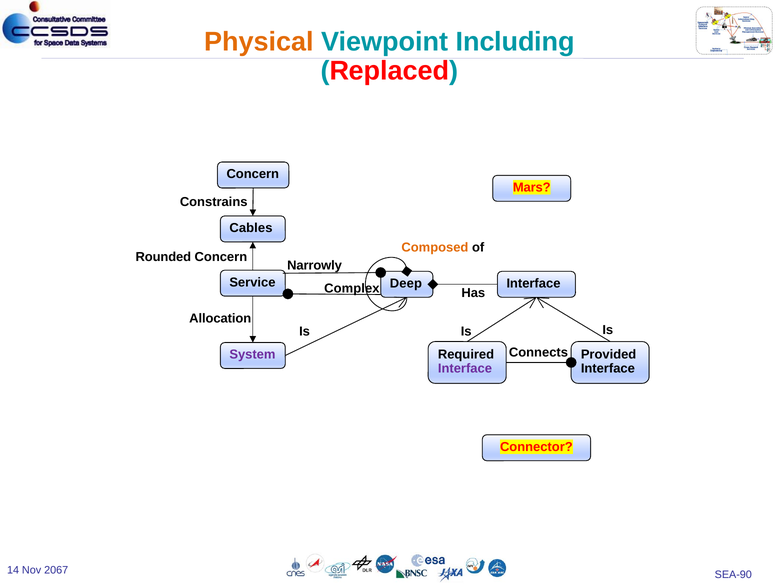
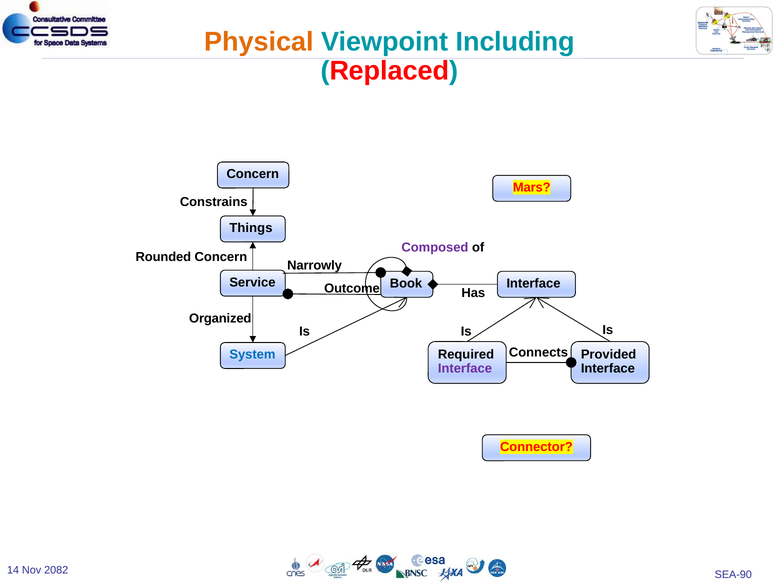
Cables: Cables -> Things (251, 228)
Composed colour: orange -> purple (435, 248)
Deep: Deep -> Book (406, 284)
Complex: Complex -> Outcome (352, 289)
Allocation: Allocation -> Organized (220, 319)
System colour: purple -> blue (252, 355)
2067: 2067 -> 2082 (56, 570)
